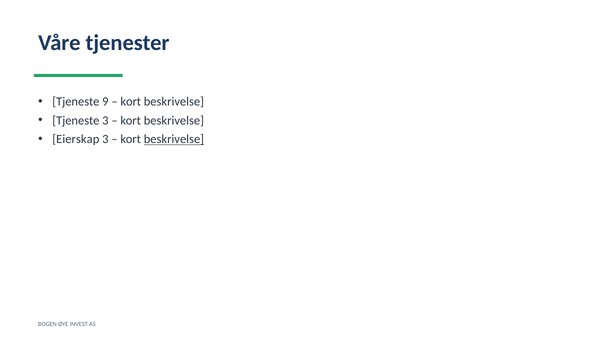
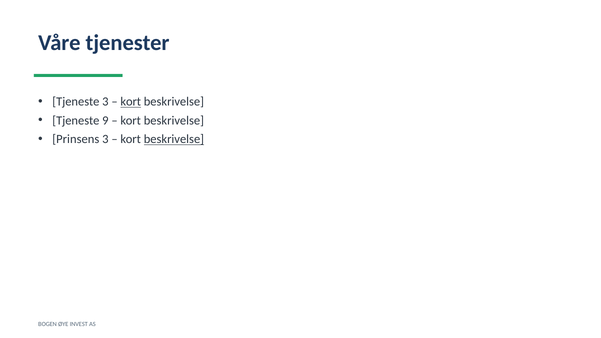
Tjeneste 9: 9 -> 3 (105, 102)
kort underline: none -> present (131, 102)
Tjeneste 3: 3 -> 9 (105, 121)
Eierskap: Eierskap -> Prinsens (76, 139)
